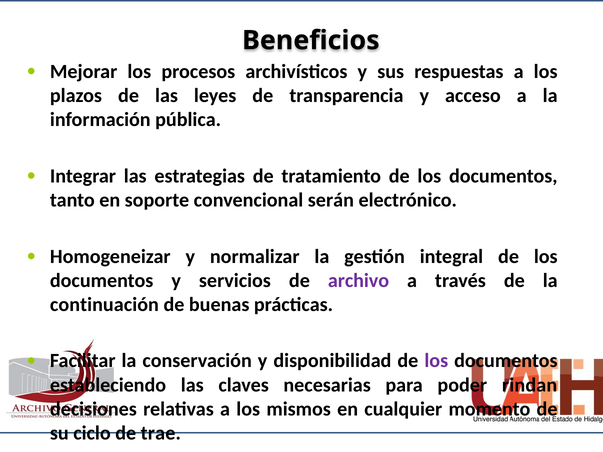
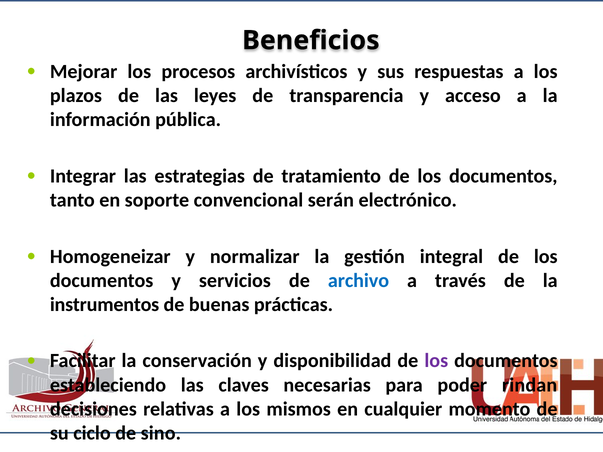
archivo colour: purple -> blue (359, 281)
continuación: continuación -> instrumentos (105, 305)
trae: trae -> sino (161, 433)
